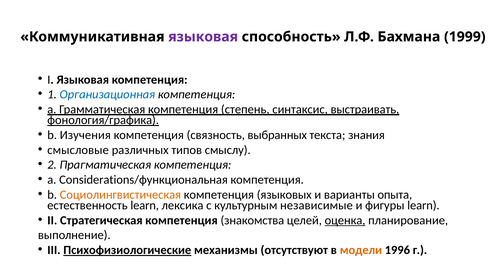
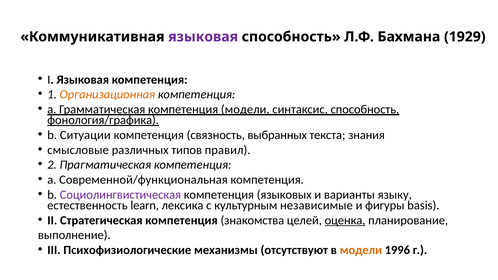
1999: 1999 -> 1929 (465, 37)
Организационная colour: blue -> orange (107, 95)
компетенция степень: степень -> модели (245, 109)
синтаксис выстраивать: выстраивать -> способность (365, 109)
Изучения: Изучения -> Ситуации (85, 135)
смыслу: смыслу -> правил (228, 150)
Considerations/функциональная: Considerations/функциональная -> Современной/функциональная (143, 180)
Социолингвистическая colour: orange -> purple (120, 195)
опыта: опыта -> языку (395, 195)
фигуры learn: learn -> basis (423, 206)
Психофизиологические underline: present -> none (127, 250)
